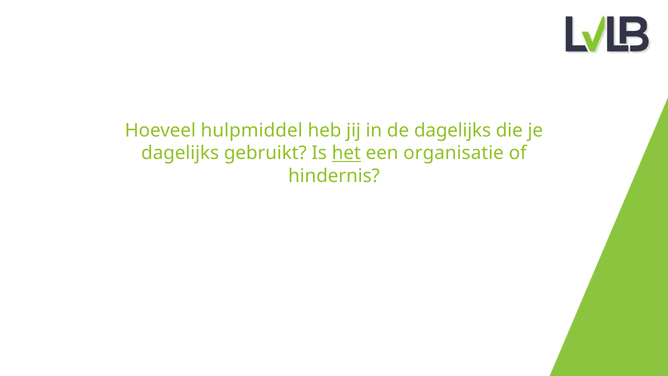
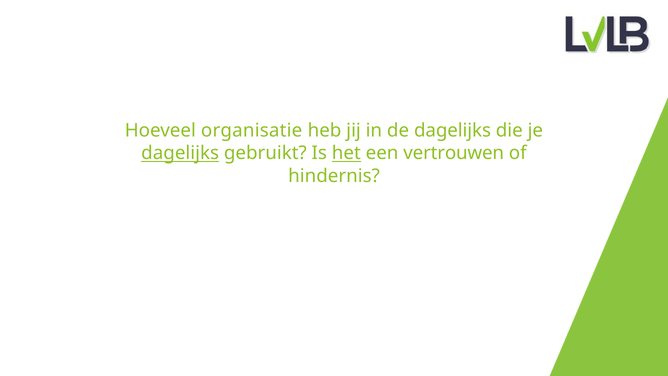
hulpmiddel: hulpmiddel -> organisatie (252, 131)
dagelijks underline: none -> present (180, 153)
organisatie: organisatie -> vertrouwen (454, 153)
